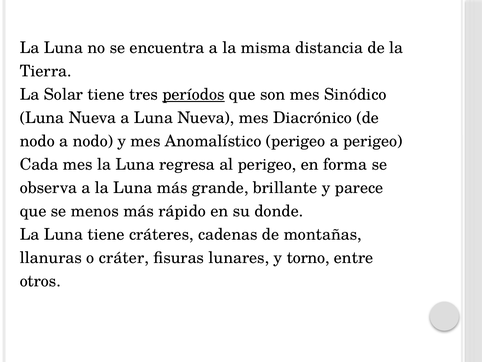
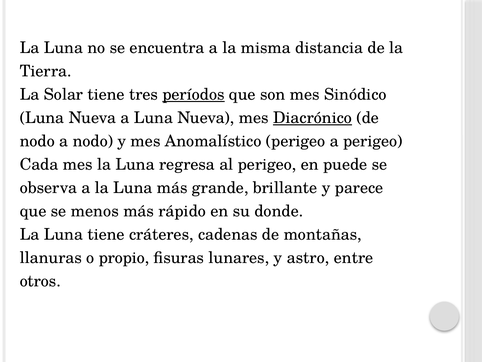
Diacrónico underline: none -> present (312, 118)
forma: forma -> puede (345, 164)
cráter: cráter -> propio (124, 257)
torno: torno -> astro (308, 257)
